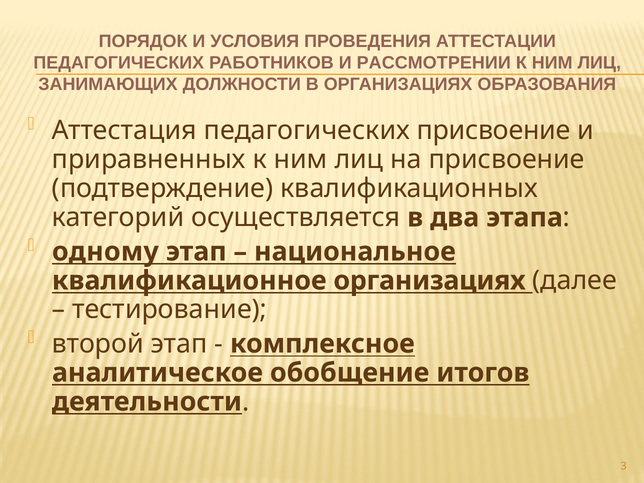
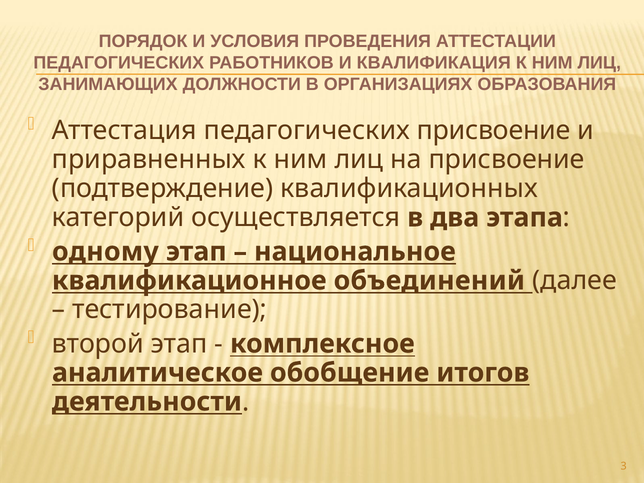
РАССМОТРЕНИИ: РАССМОТРЕНИИ -> КВАЛИФИКАЦИЯ (434, 63)
квалификационное организациях: организациях -> объединений (429, 281)
